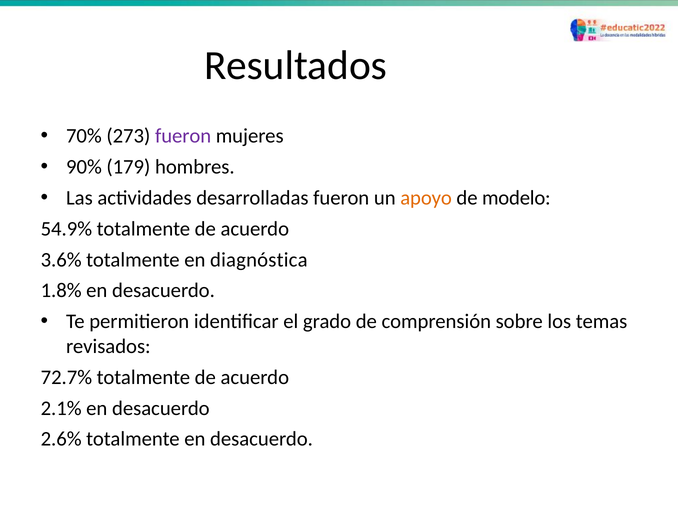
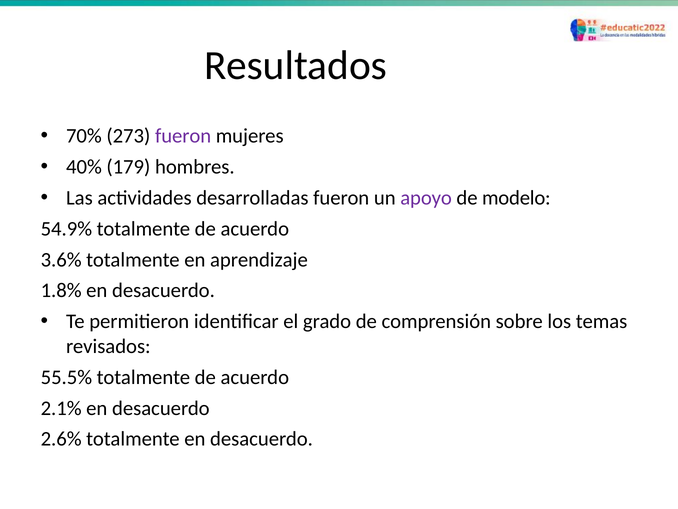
90%: 90% -> 40% (84, 167)
apoyo colour: orange -> purple (426, 198)
diagnóstica: diagnóstica -> aprendizaje (259, 259)
72.7%: 72.7% -> 55.5% (66, 377)
